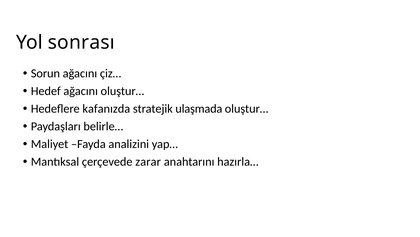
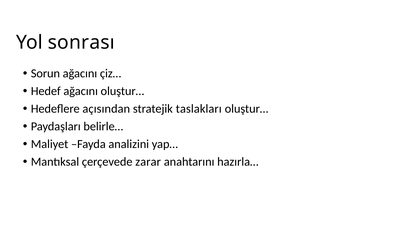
kafanızda: kafanızda -> açısından (106, 108)
ulaşmada: ulaşmada -> taslakları (199, 108)
